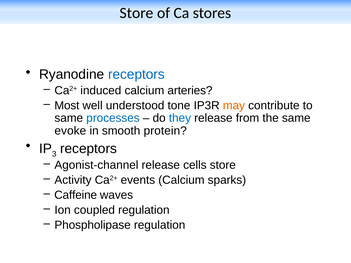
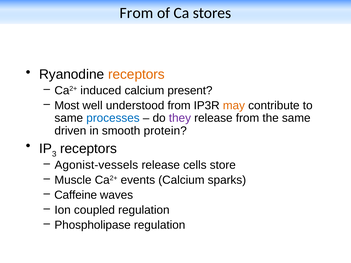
Store: Store -> From (137, 13)
receptors colour: blue -> orange (136, 75)
arteries: arteries -> present (190, 91)
understood tone: tone -> from (179, 106)
they colour: blue -> purple (180, 118)
evoke: evoke -> driven (70, 131)
Agonist-channel: Agonist-channel -> Agonist-vessels (96, 165)
Activity: Activity -> Muscle (73, 180)
